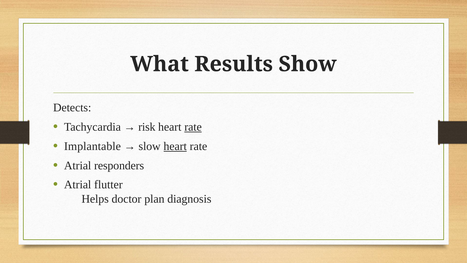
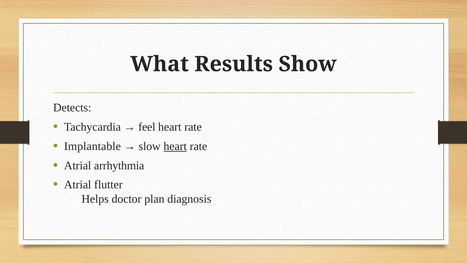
risk: risk -> feel (147, 127)
rate underline: present -> none (193, 127)
responders: responders -> arrhythmia (119, 165)
